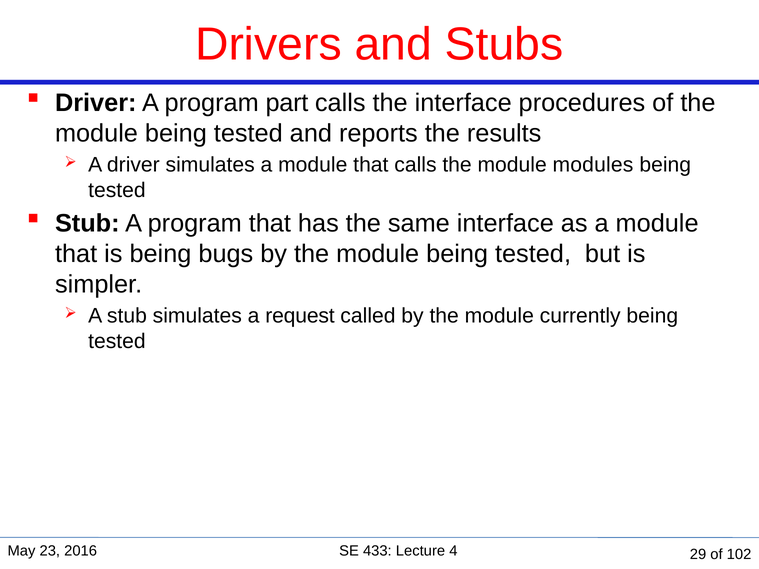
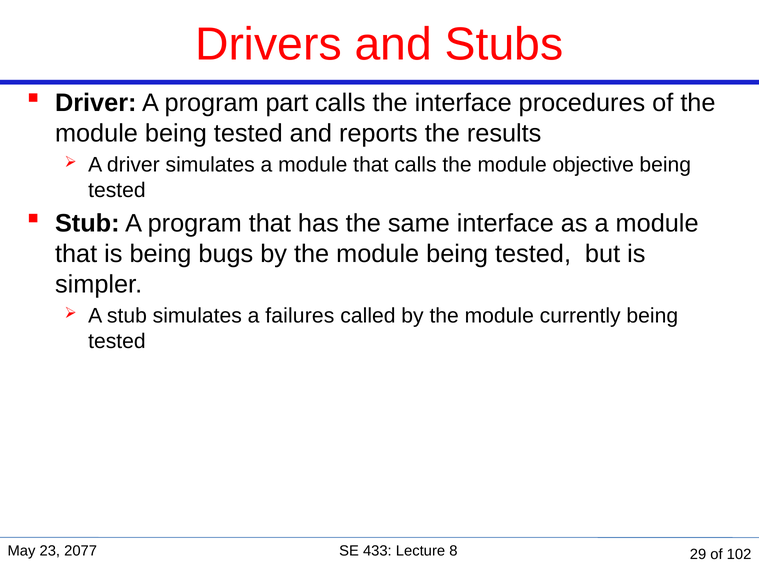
modules: modules -> objective (593, 165)
request: request -> failures (300, 316)
2016: 2016 -> 2077 (81, 551)
4: 4 -> 8 (453, 551)
